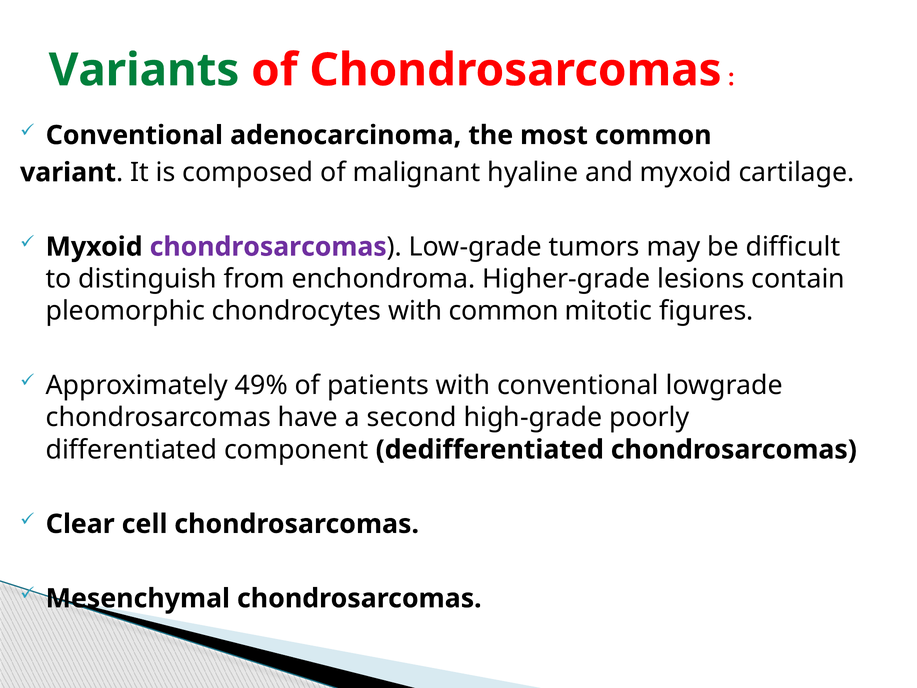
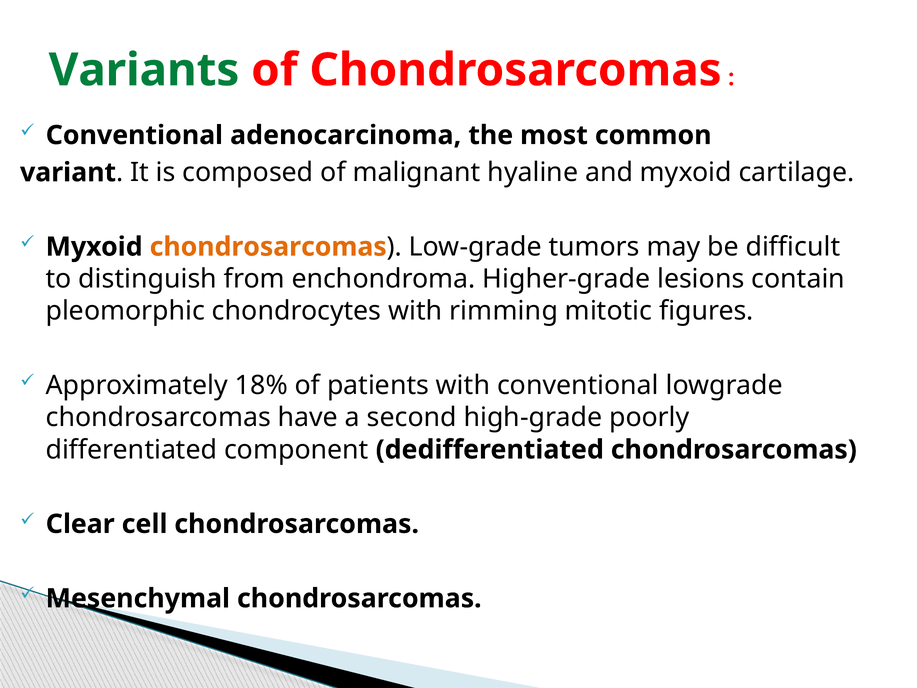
chondrosarcomas colour: purple -> orange (268, 247)
with common: common -> rimming (504, 311)
49%: 49% -> 18% (261, 385)
